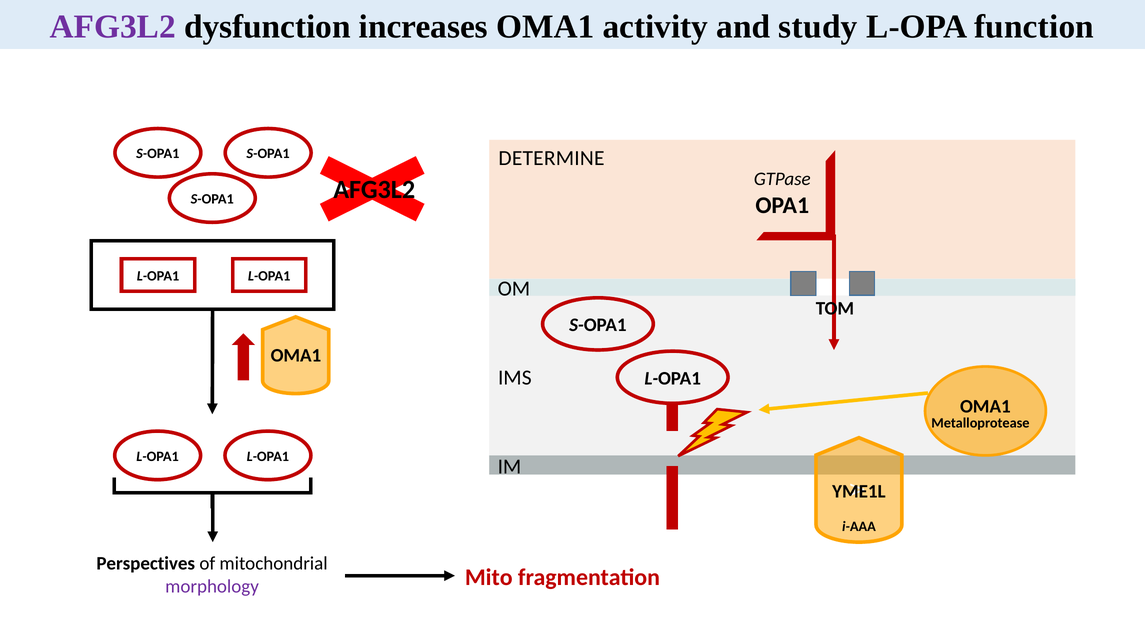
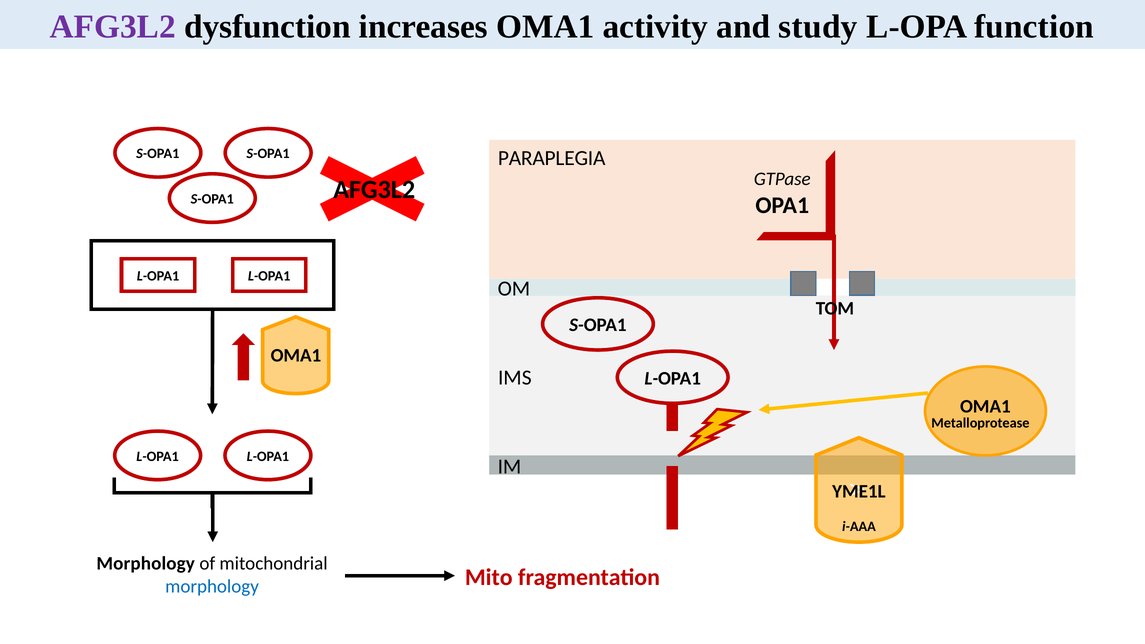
DETERMINE: DETERMINE -> PARAPLEGIA (552, 158)
Perspectives: Perspectives -> Morphology (146, 564)
morphology colour: purple -> blue (212, 587)
